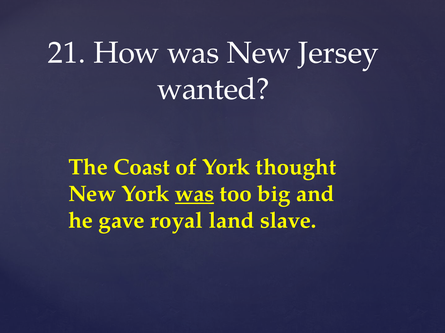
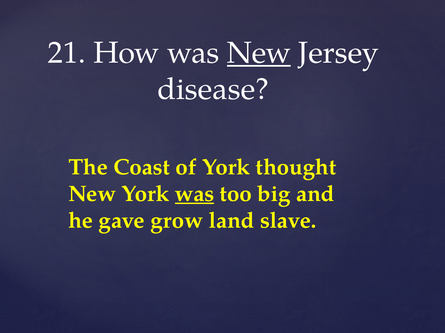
New underline: none -> present (259, 53)
wanted: wanted -> disease (213, 89)
royal: royal -> grow (177, 221)
